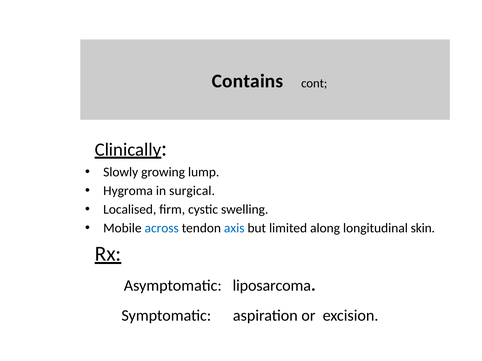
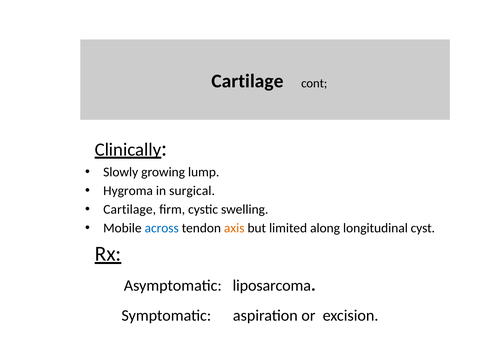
Contains: Contains -> Cartilage (248, 81)
Localised: Localised -> Cartilage (130, 210)
axis colour: blue -> orange (234, 228)
skin: skin -> cyst (423, 228)
